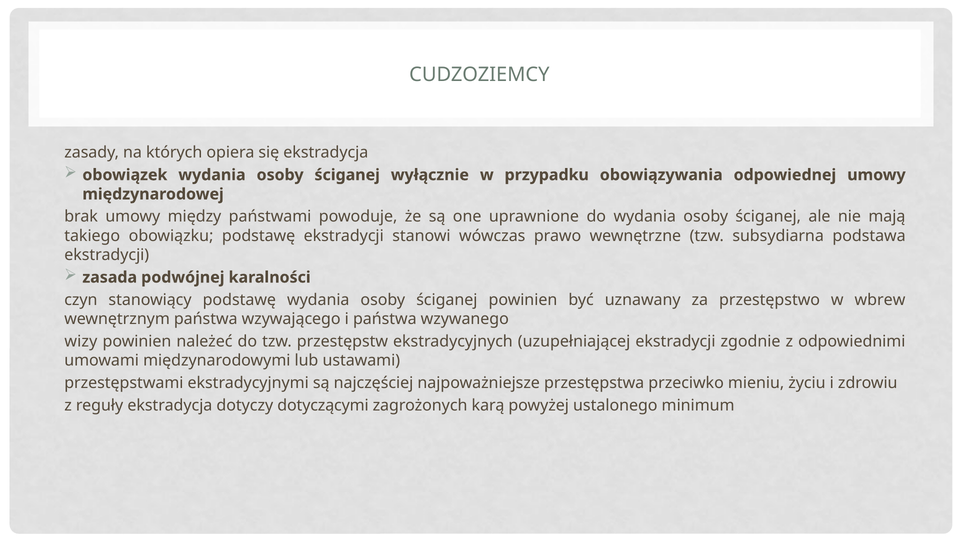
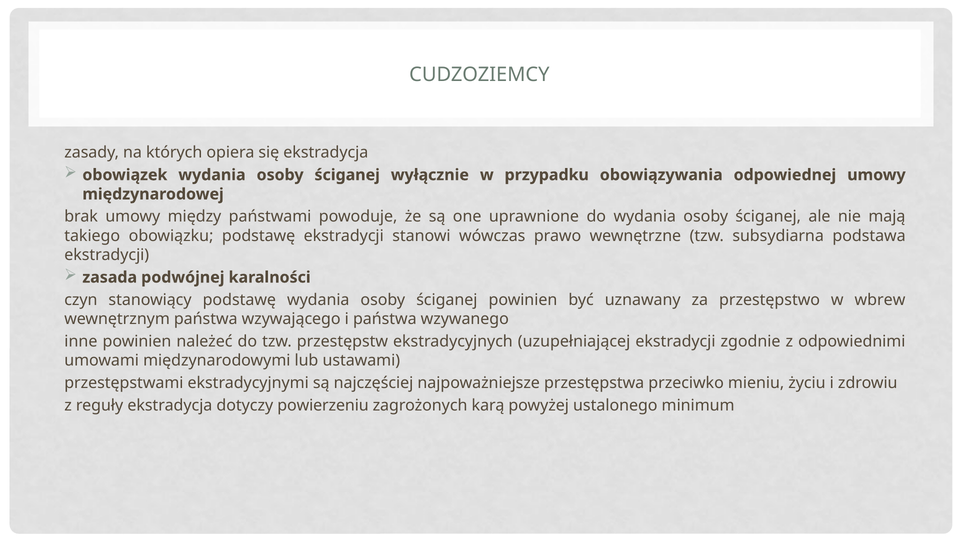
wizy: wizy -> inne (81, 341)
dotyczącymi: dotyczącymi -> powierzeniu (323, 405)
